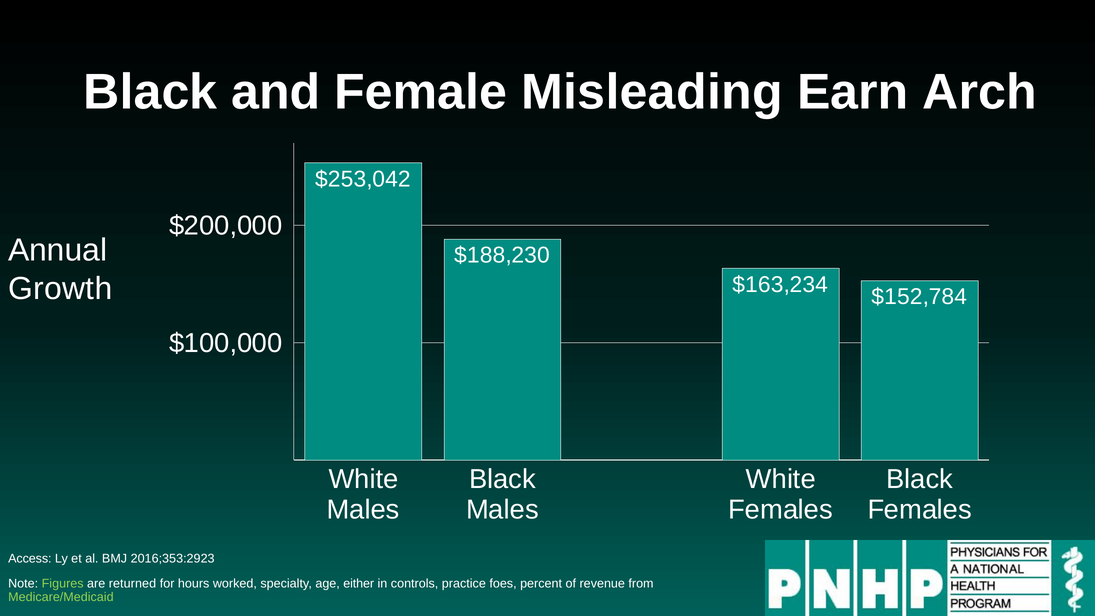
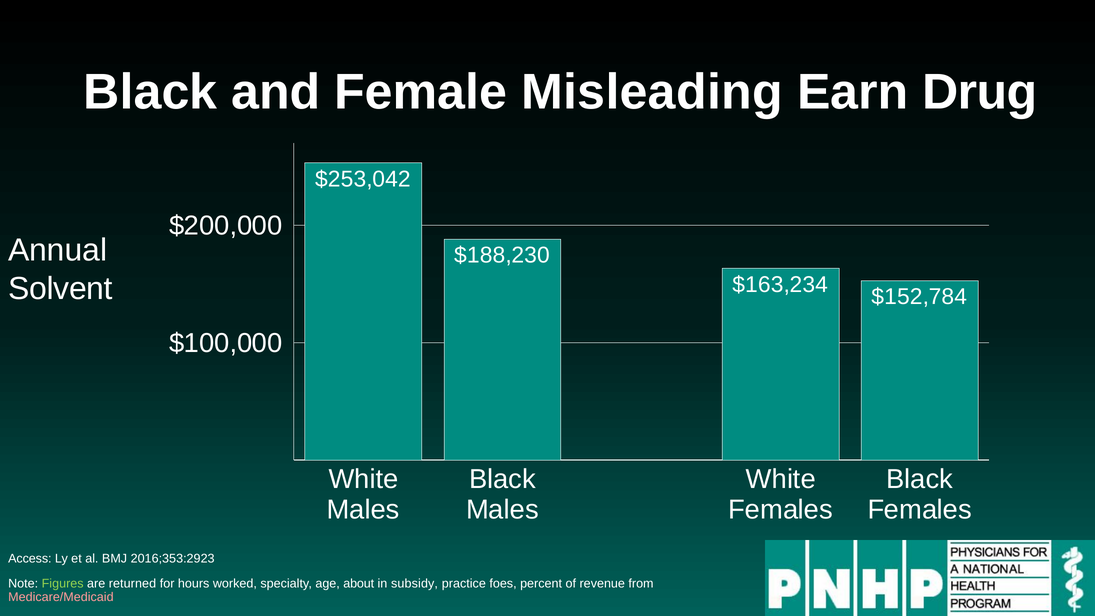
Arch: Arch -> Drug (980, 92)
Growth: Growth -> Solvent (60, 289)
either: either -> about (359, 584)
controls: controls -> subsidy (415, 584)
Medicare/Medicaid colour: light green -> pink (61, 597)
